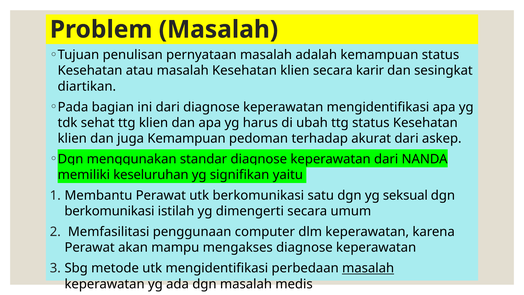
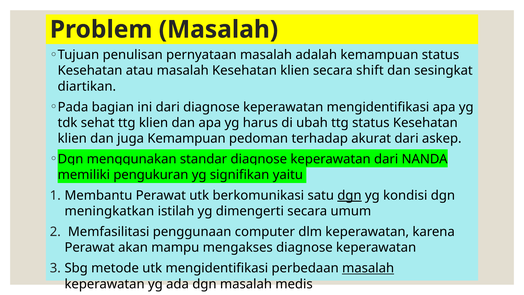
karir: karir -> shift (370, 71)
keseluruhan: keseluruhan -> pengukuran (151, 175)
dgn underline: none -> present (349, 195)
seksual: seksual -> kondisi (405, 195)
berkomunikasi: berkomunikasi -> meningkatkan (109, 211)
